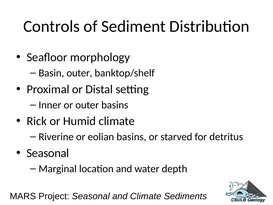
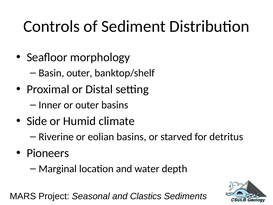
Rick: Rick -> Side (37, 121)
Seasonal: Seasonal -> Pioneers (48, 153)
and Climate: Climate -> Clastics (146, 196)
